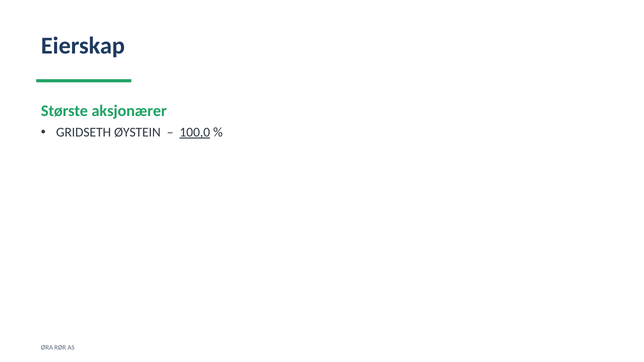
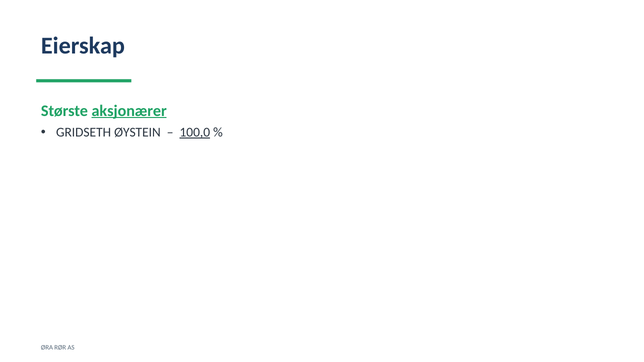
aksjonærer underline: none -> present (129, 111)
